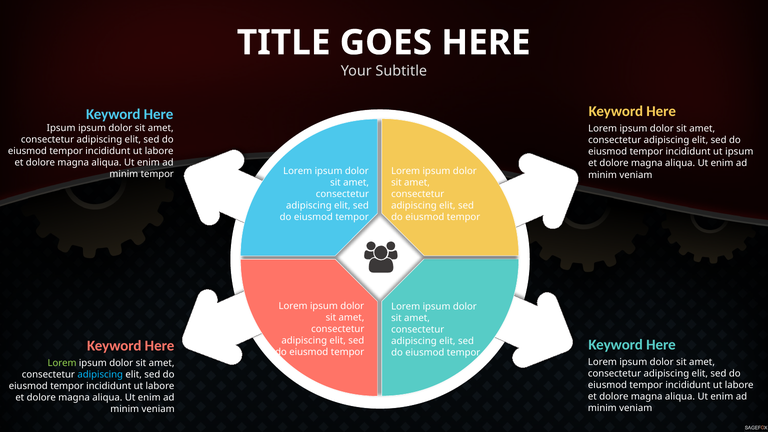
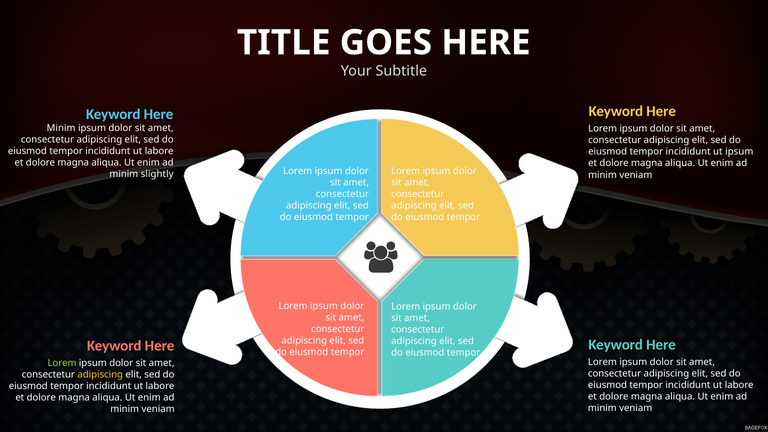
Ipsum: Ipsum -> Minim (61, 128)
minim tempor: tempor -> slightly (157, 174)
adipiscing colour: light blue -> yellow (100, 375)
